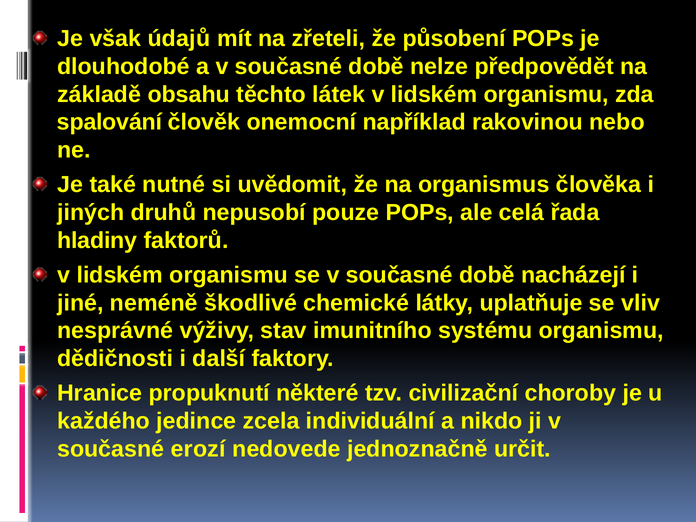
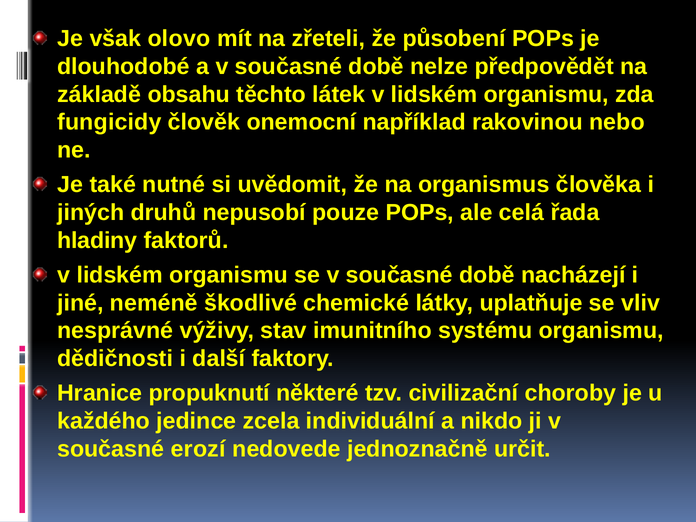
údajů: údajů -> olovo (179, 39)
spalování: spalování -> fungicidy (109, 122)
